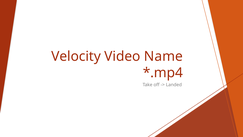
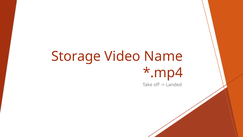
Velocity: Velocity -> Storage (76, 56)
